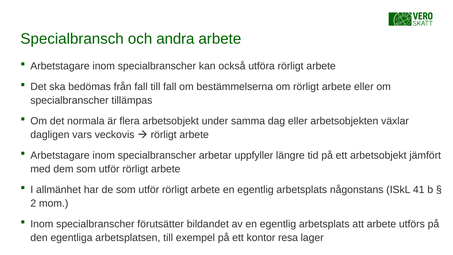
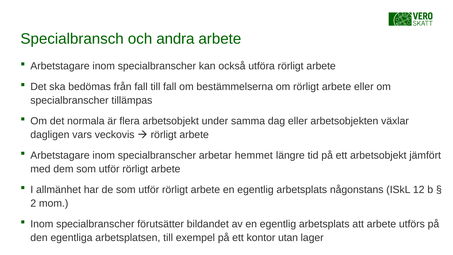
uppfyller: uppfyller -> hemmet (254, 155)
41: 41 -> 12 (419, 190)
resa: resa -> utan (288, 238)
